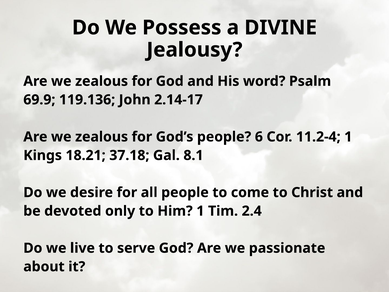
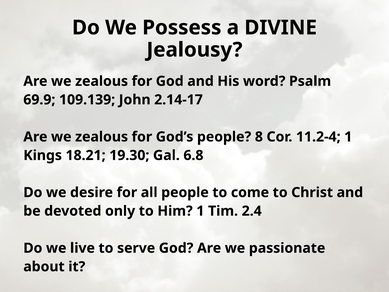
119.136: 119.136 -> 109.139 (87, 100)
6: 6 -> 8 (259, 137)
37.18: 37.18 -> 19.30 (129, 155)
8.1: 8.1 -> 6.8 (193, 155)
